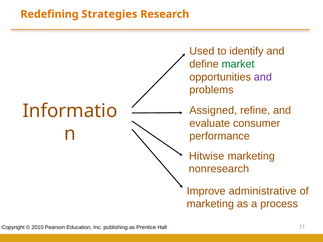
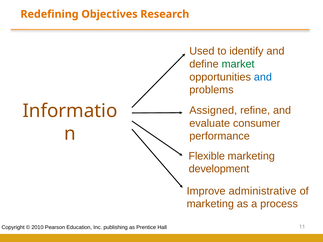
Strategies: Strategies -> Objectives (109, 14)
and colour: purple -> blue (263, 77)
Hitwise: Hitwise -> Flexible (207, 156)
nonresearch: nonresearch -> development (219, 169)
